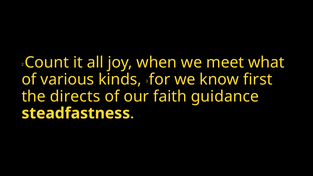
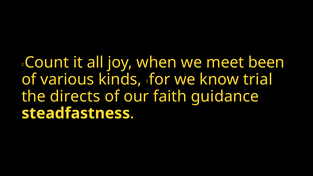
what: what -> been (266, 63)
first: first -> trial (258, 79)
